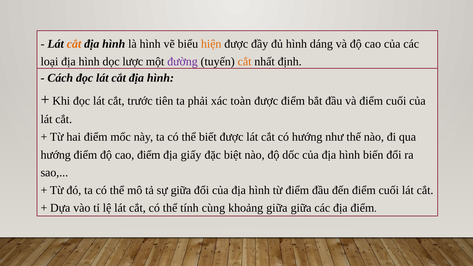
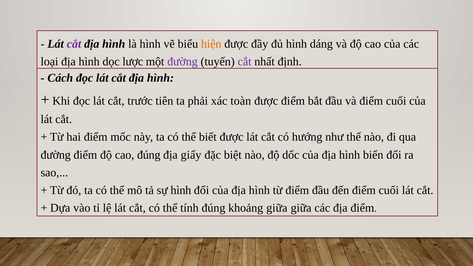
cắt colour: orange -> purple (74, 44)
cắt colour: orange -> purple (245, 62)
hướng: hướng -> đường (56, 155)
cao điểm: điểm -> đúng (149, 155)
sự giữa: giữa -> hình (181, 190)
tính cùng: cùng -> đúng (213, 208)
